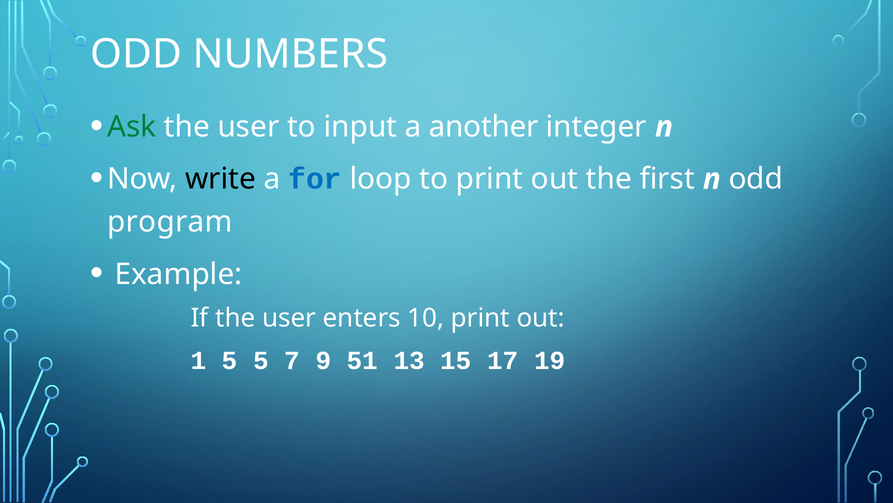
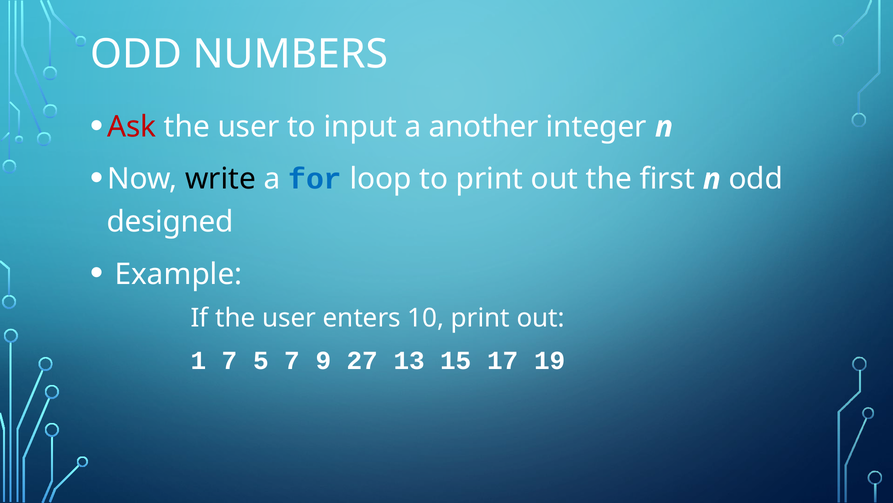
Ask colour: green -> red (132, 127)
program: program -> designed (170, 222)
1 5: 5 -> 7 (230, 360)
51: 51 -> 27 (362, 360)
